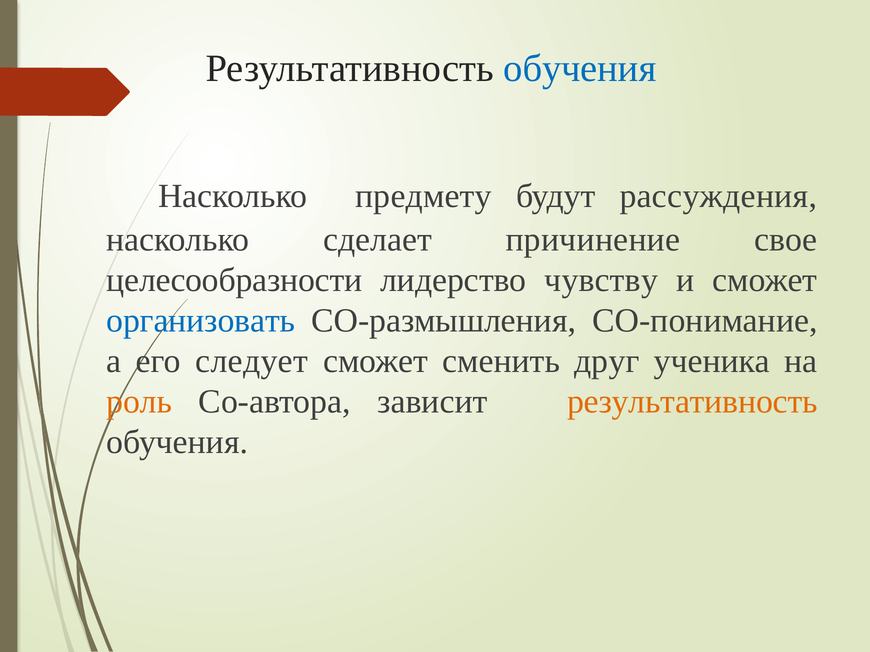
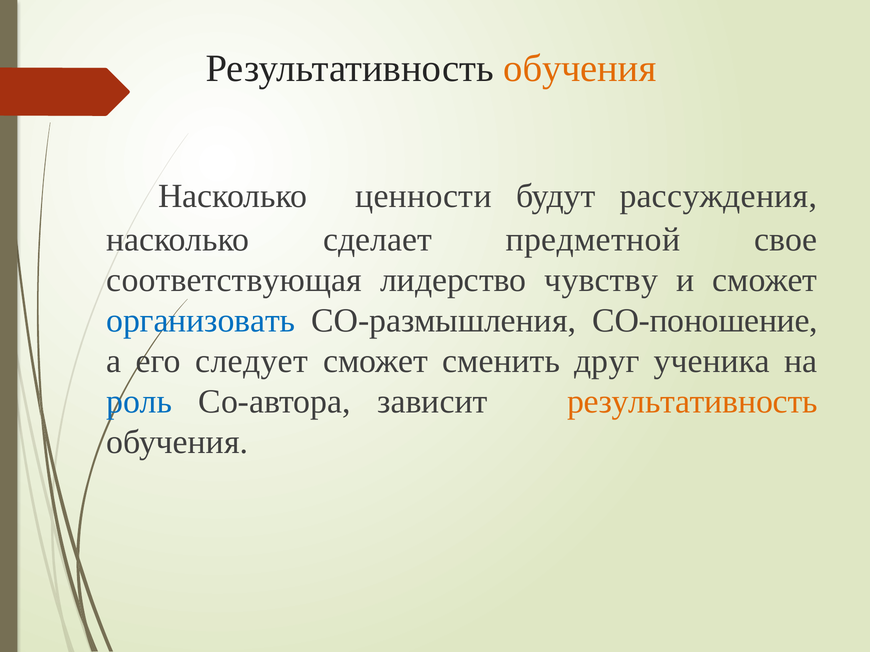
обучения colour: blue -> orange (580, 69)
предмету: предмету -> ценности (423, 196)
причинение: причинение -> предметной (593, 240)
целесообразности: целесообразности -> соответствующая (234, 280)
СО-понимание: СО-понимание -> СО-поношение (705, 321)
роль colour: orange -> blue (139, 402)
